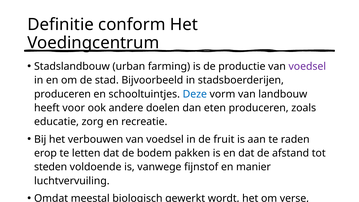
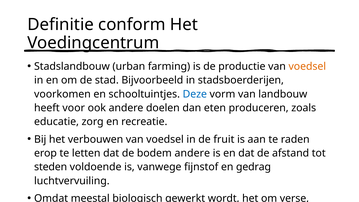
voedsel colour: purple -> orange (307, 66)
produceren: produceren -> voorkomen (62, 94)
bodem pakken: pakken -> andere (192, 153)
manier: manier -> gedrag (253, 167)
